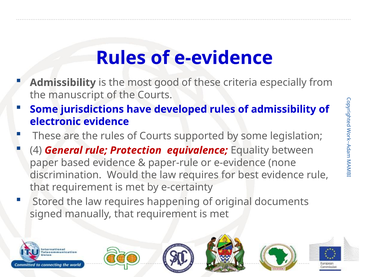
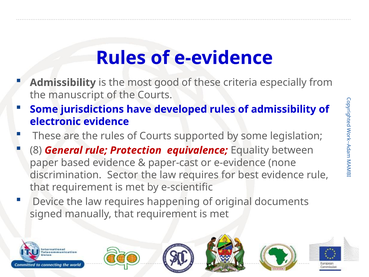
4: 4 -> 8 (36, 150)
paper-rule: paper-rule -> paper-cast (173, 162)
Would: Would -> Sector (123, 175)
e-certainty: e-certainty -> e-scientific (187, 187)
Stored: Stored -> Device (48, 201)
